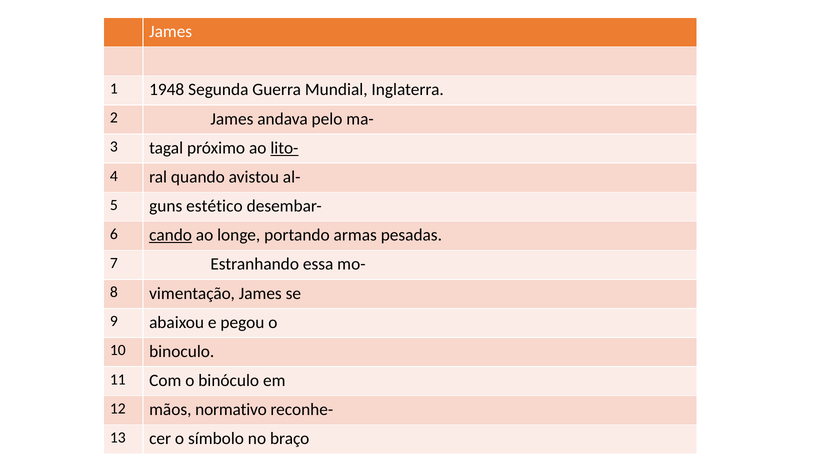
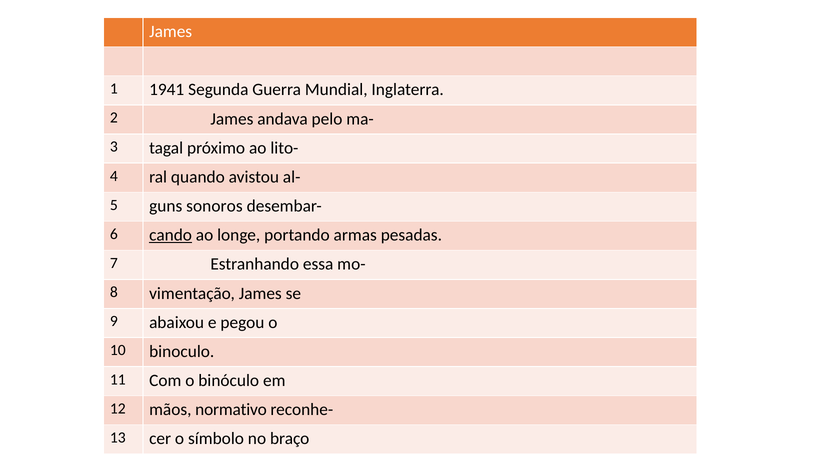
1948: 1948 -> 1941 (167, 90)
lito- underline: present -> none (284, 148)
estético: estético -> sonoros (214, 206)
